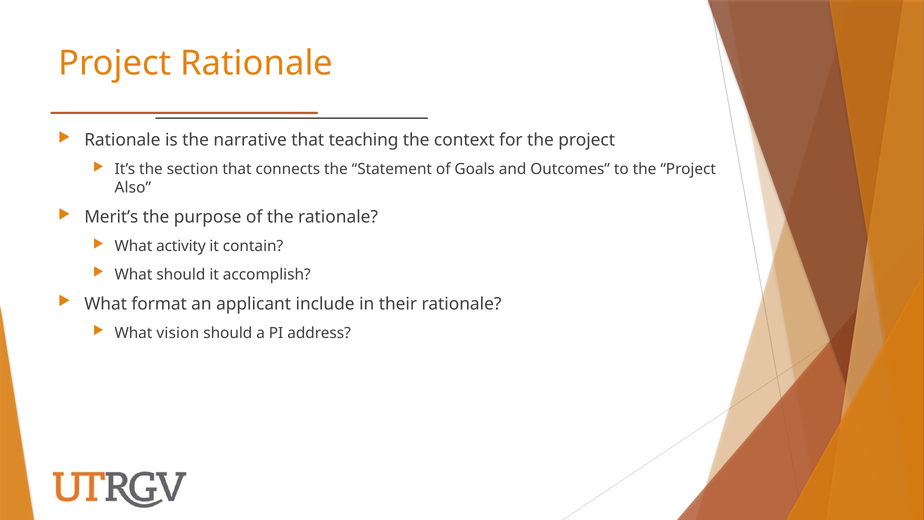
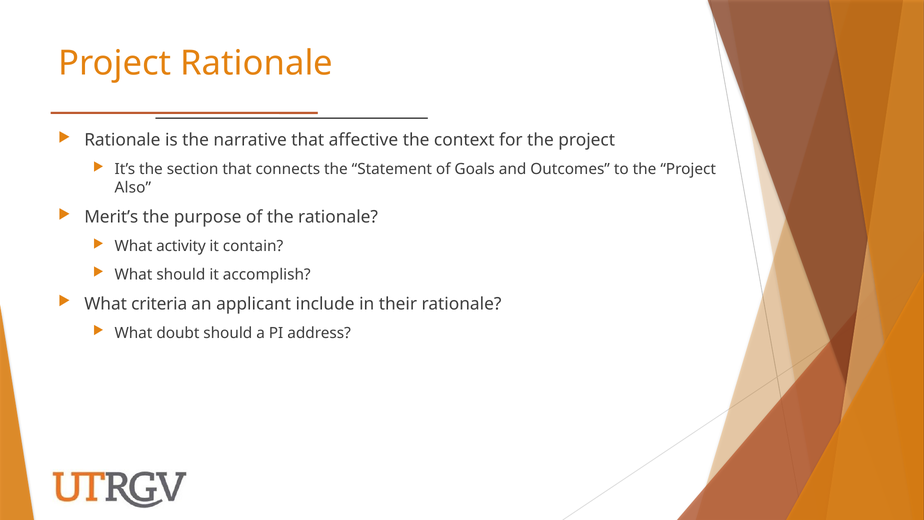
teaching: teaching -> affective (363, 140)
format: format -> criteria (159, 304)
vision: vision -> doubt (178, 333)
